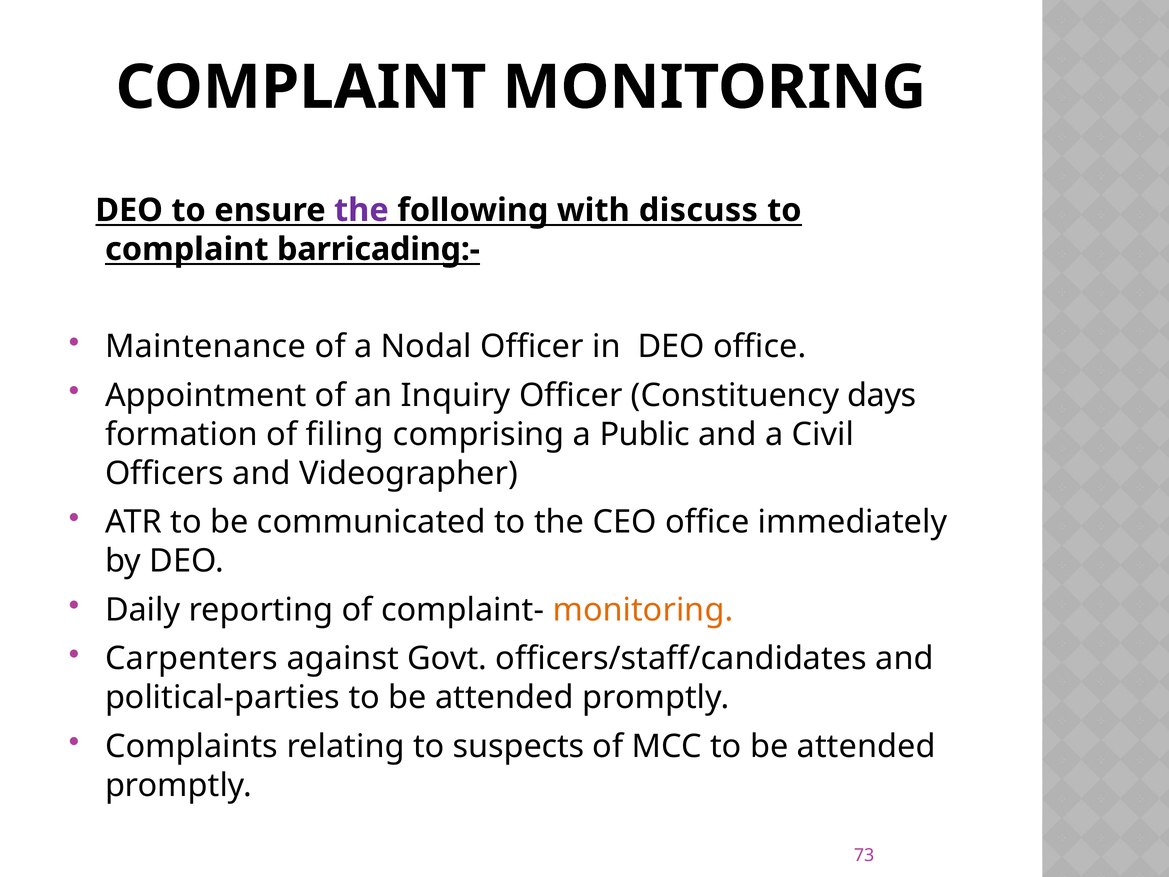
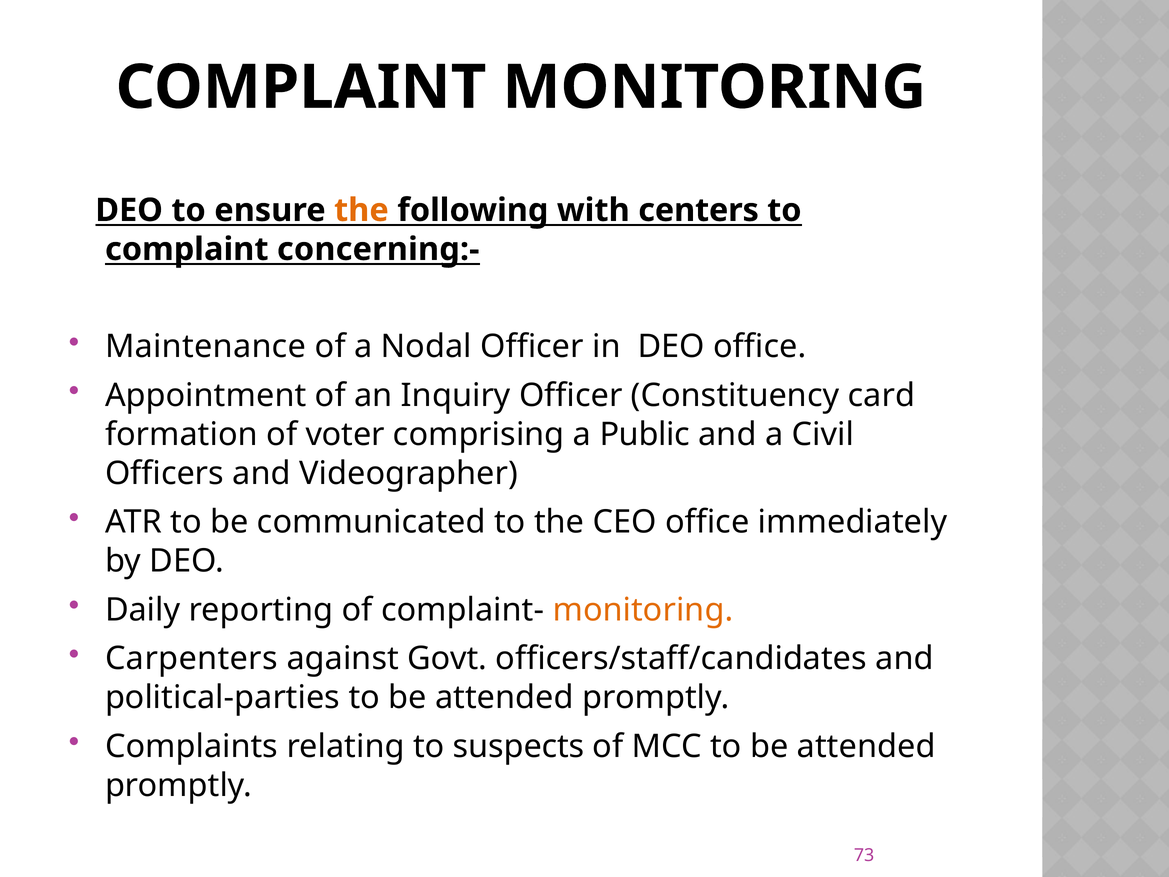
the colour: purple -> orange (361, 210)
discuss: discuss -> centers (699, 210)
barricading:-: barricading:- -> concerning:- (378, 249)
days: days -> card (882, 395)
filing: filing -> voter (345, 434)
